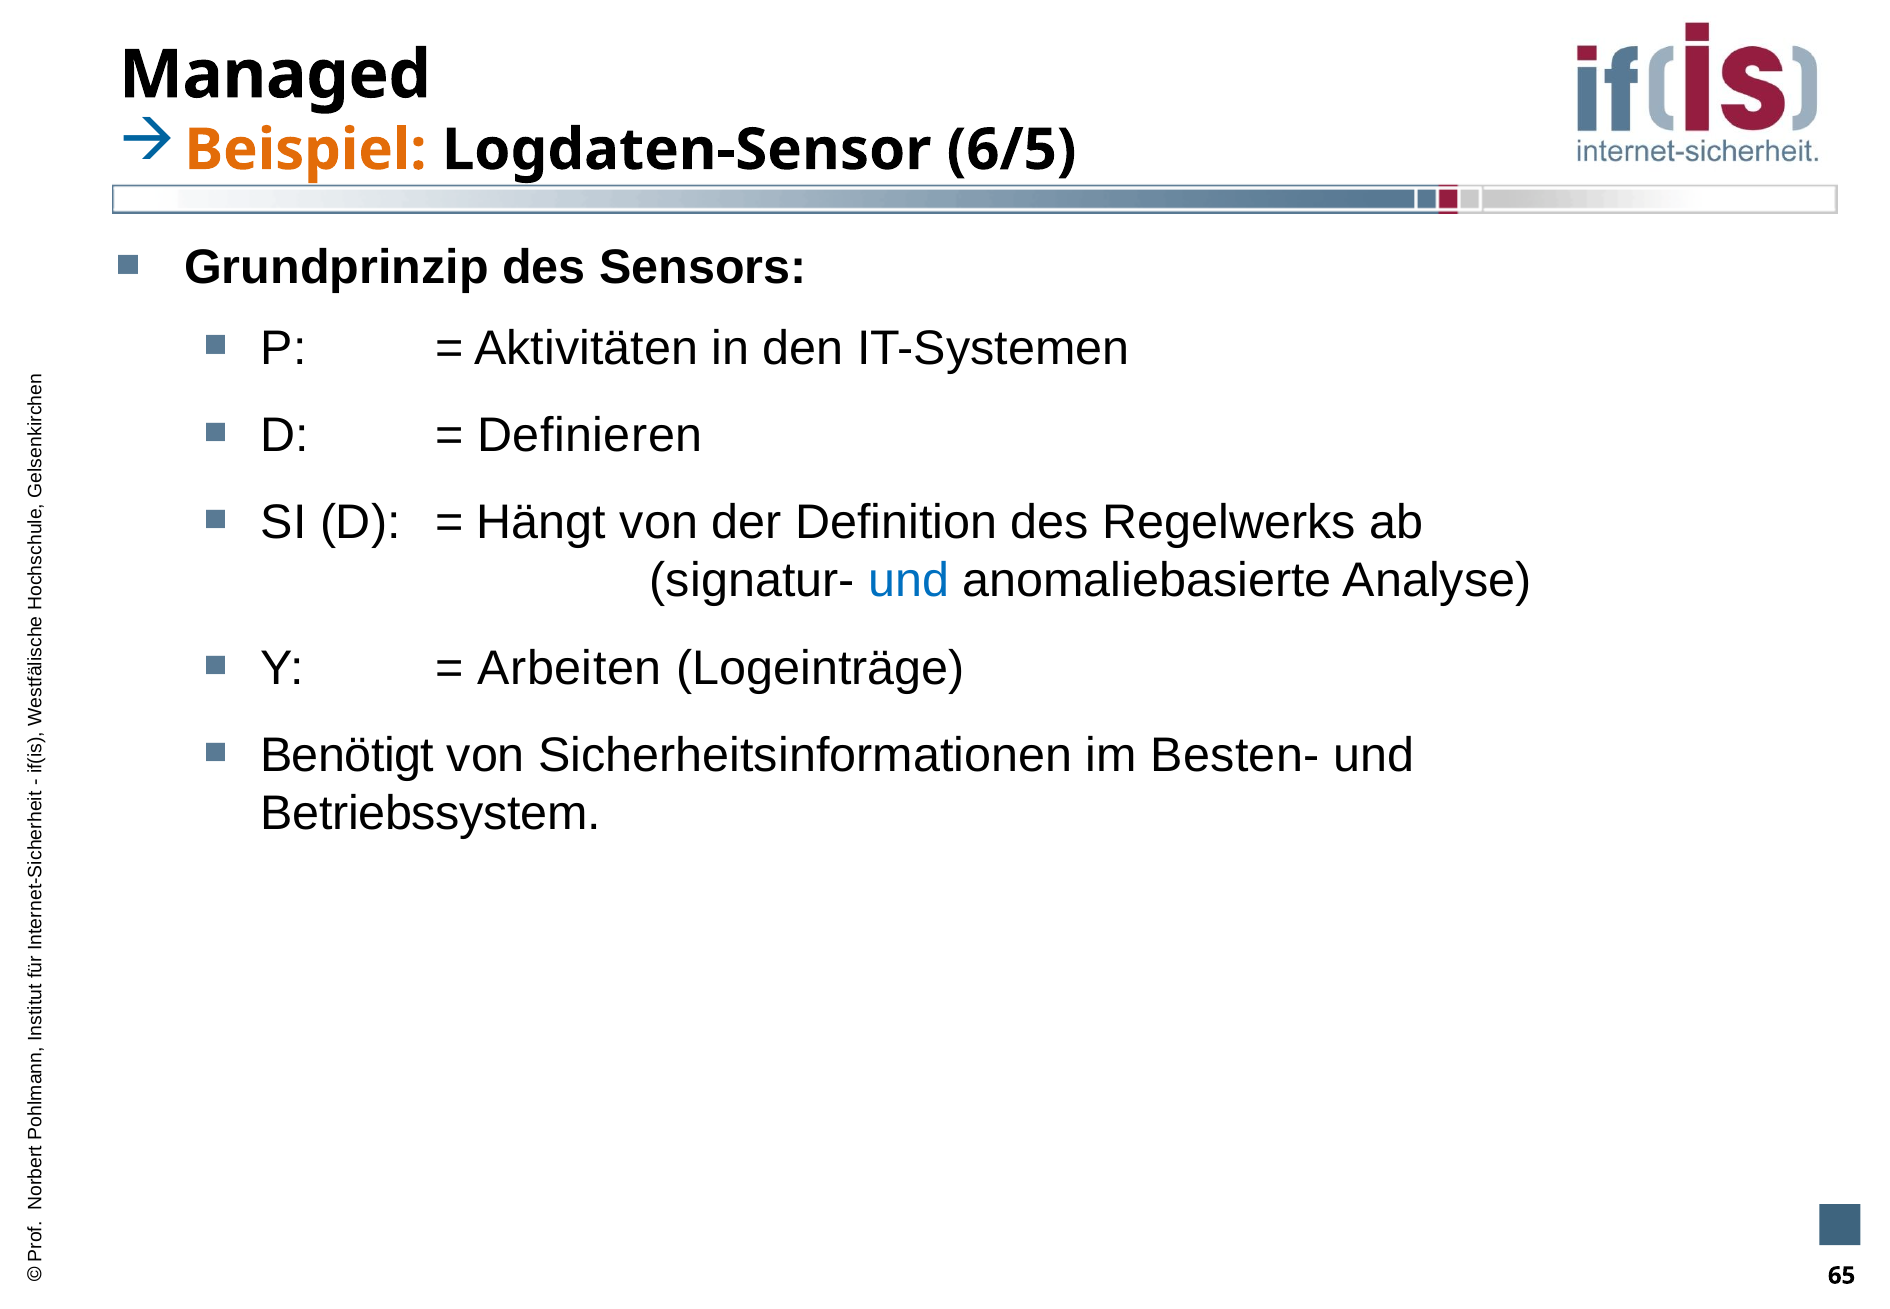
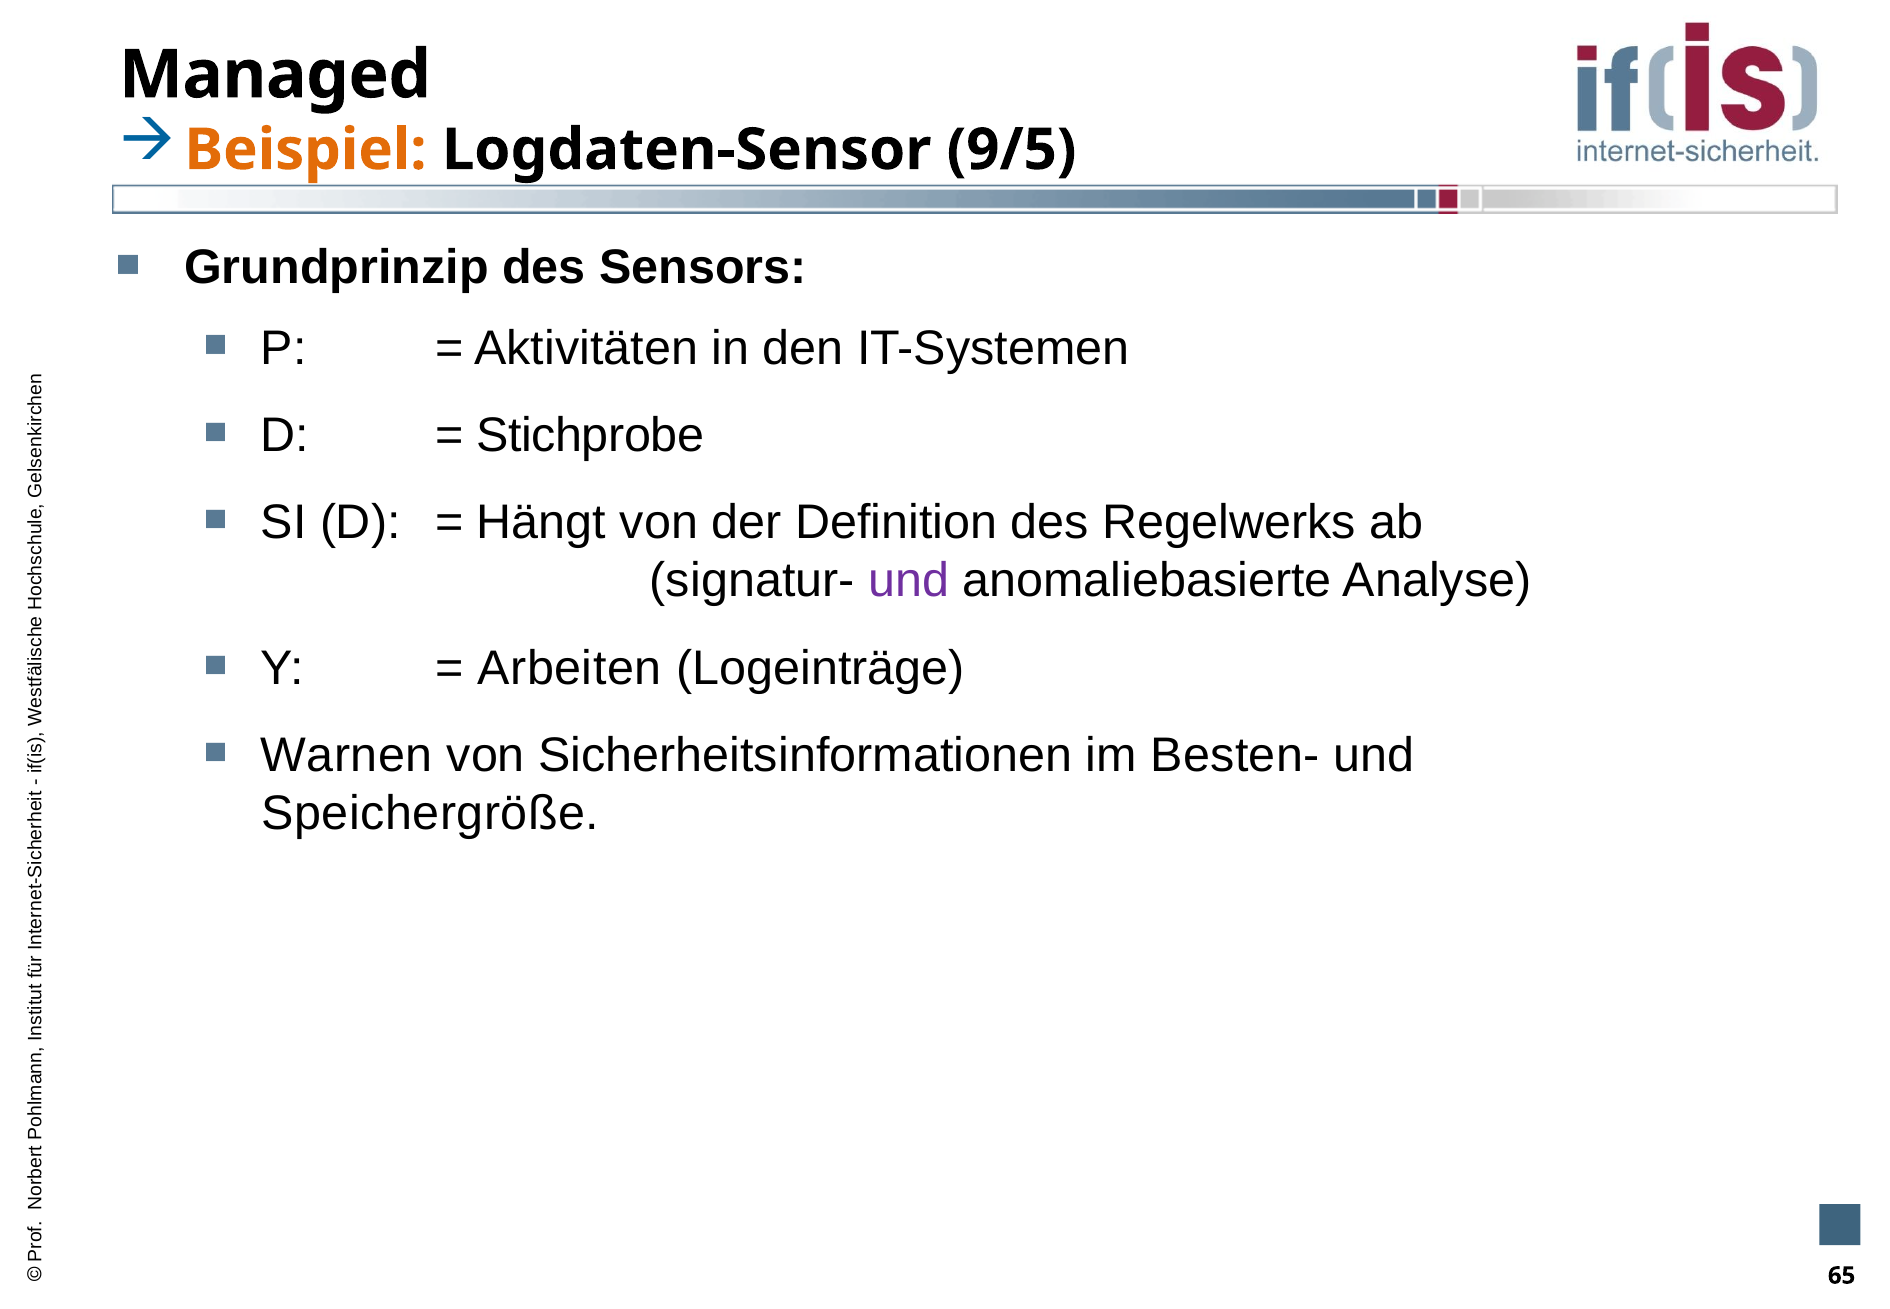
6/5: 6/5 -> 9/5 (1012, 150)
Definieren: Definieren -> Stichprobe (590, 435)
und colour: blue -> purple (909, 581)
Benötigt: Benötigt -> Warnen (347, 755)
Betriebssystem: Betriebssystem -> Speichergröße (430, 813)
